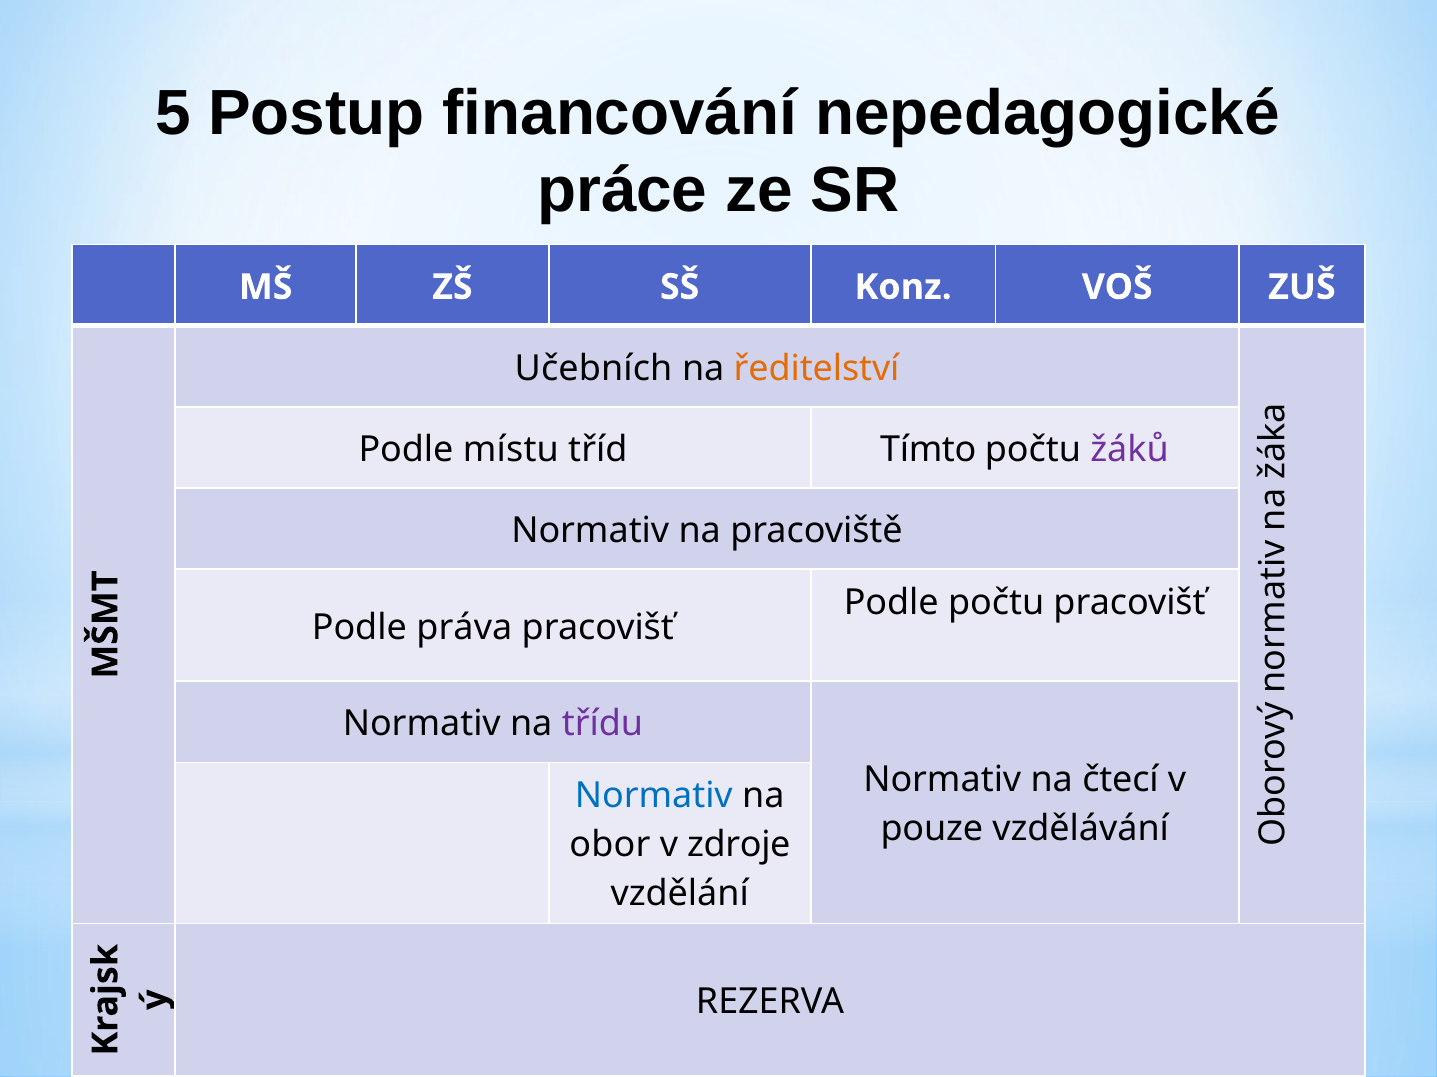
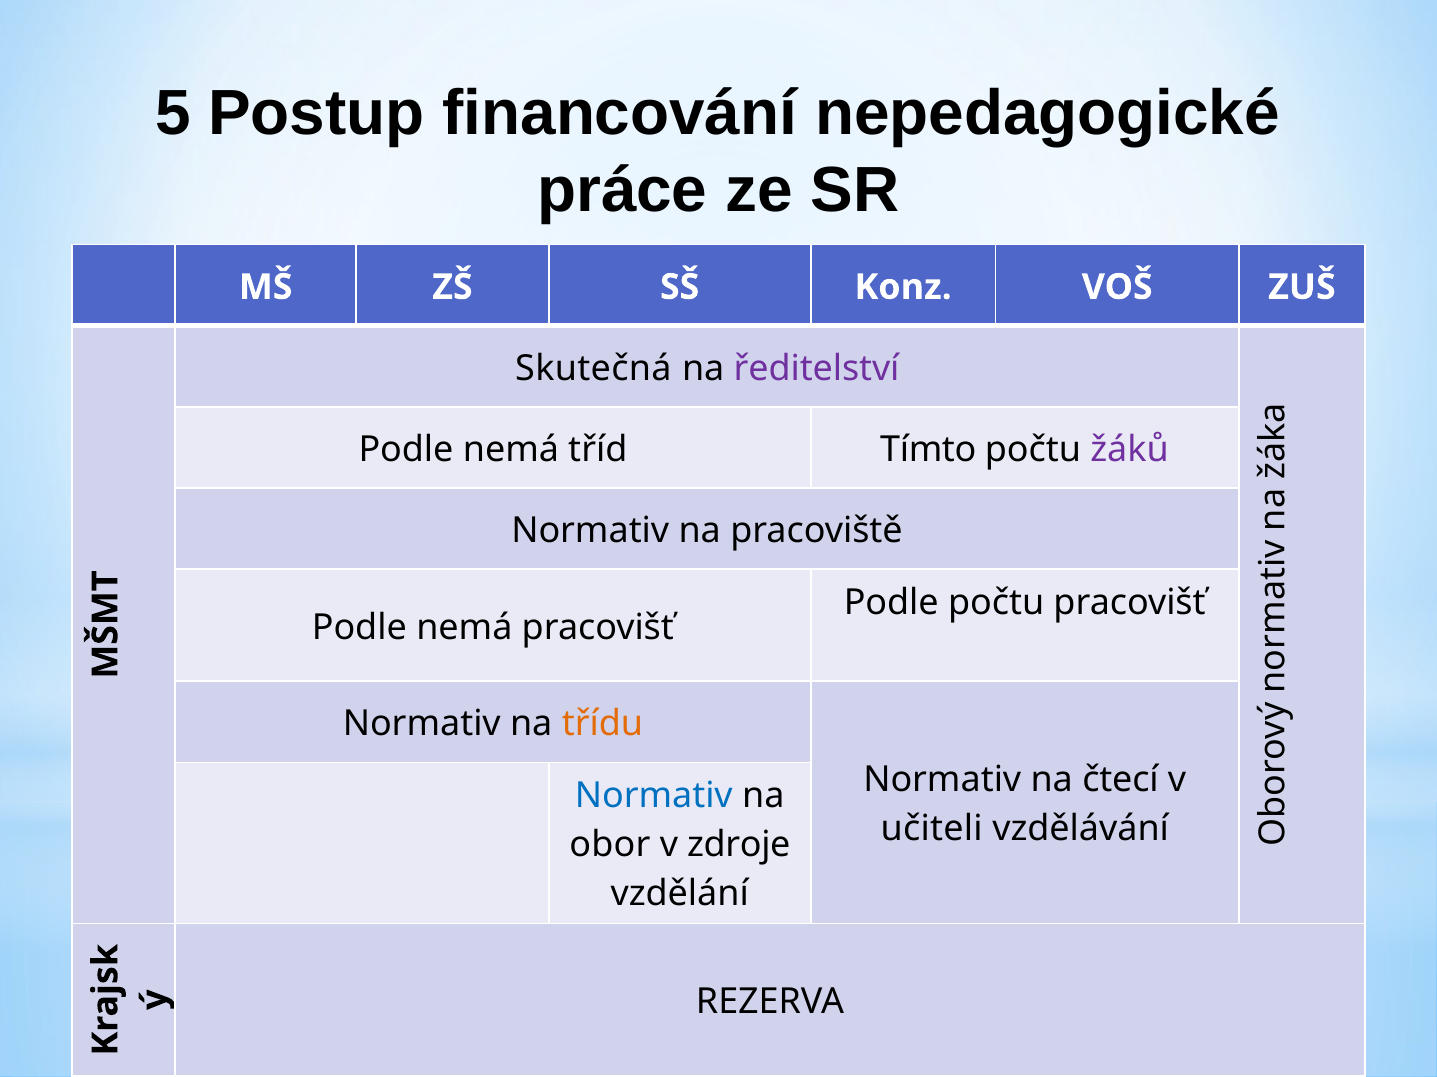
Učebních: Učebních -> Skutečná (593, 368)
ředitelství colour: orange -> purple (817, 368)
místu: místu -> nemá (511, 450)
práva: práva -> nemá (464, 628)
třídu colour: purple -> orange (602, 724)
pouze: pouze -> učiteli (932, 829)
